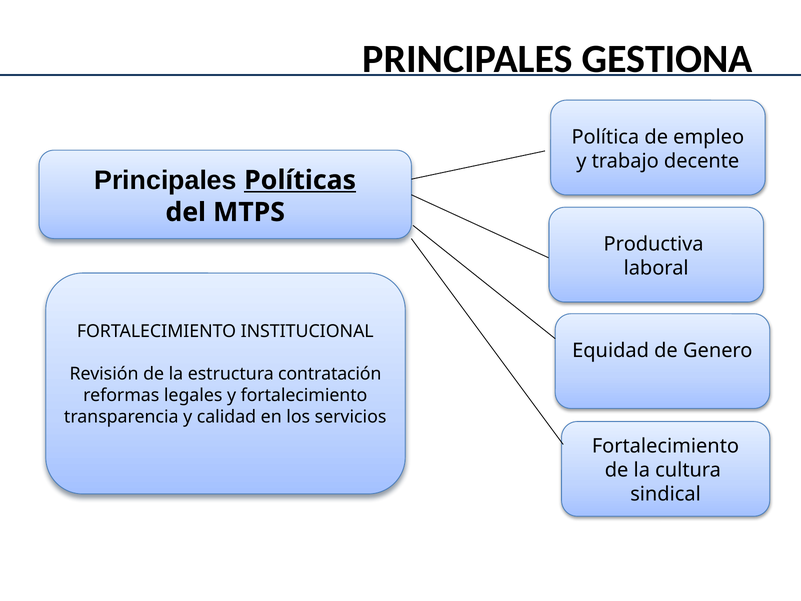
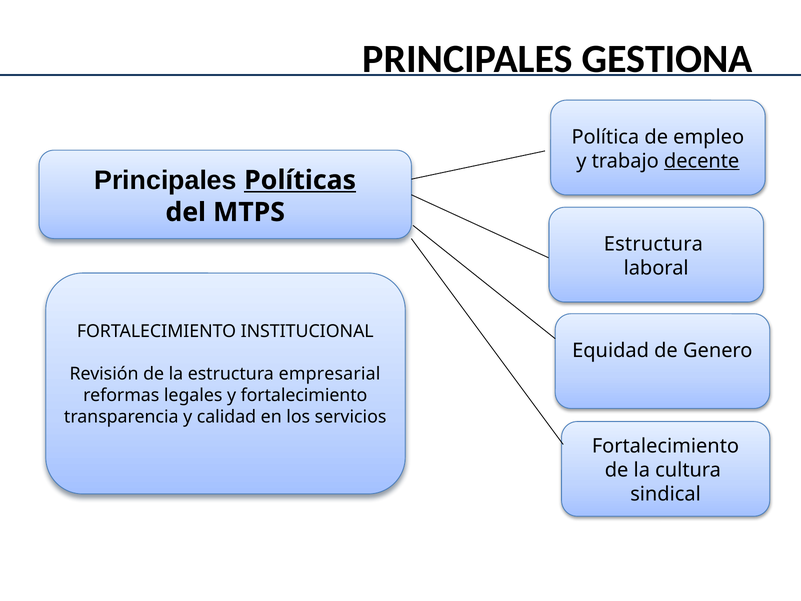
decente underline: none -> present (702, 161)
Productiva: Productiva -> Estructura (653, 244)
contratación: contratación -> empresarial (330, 374)
